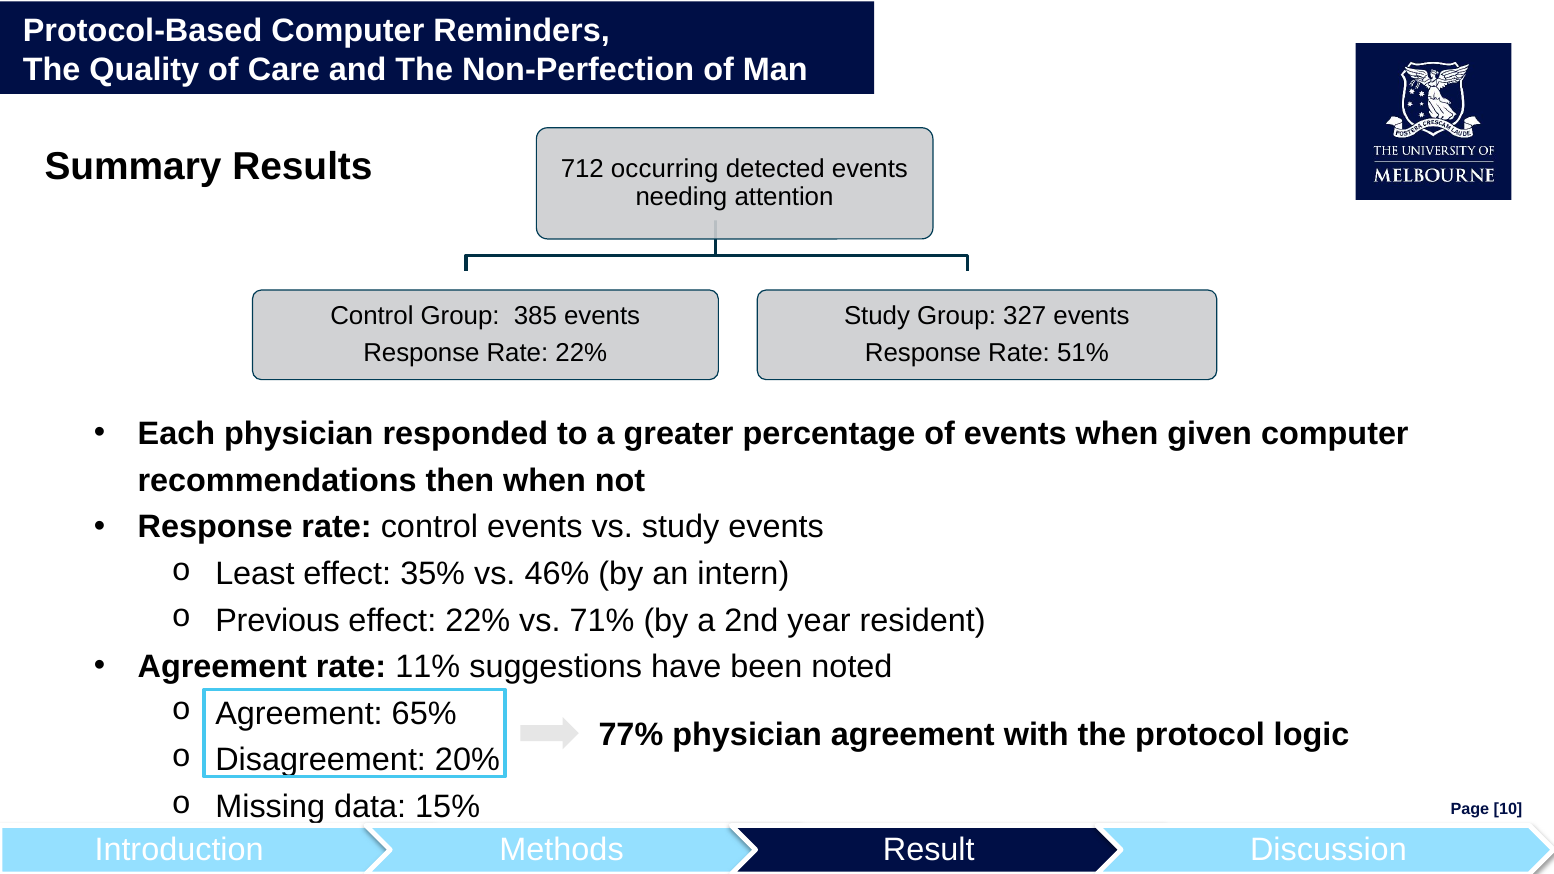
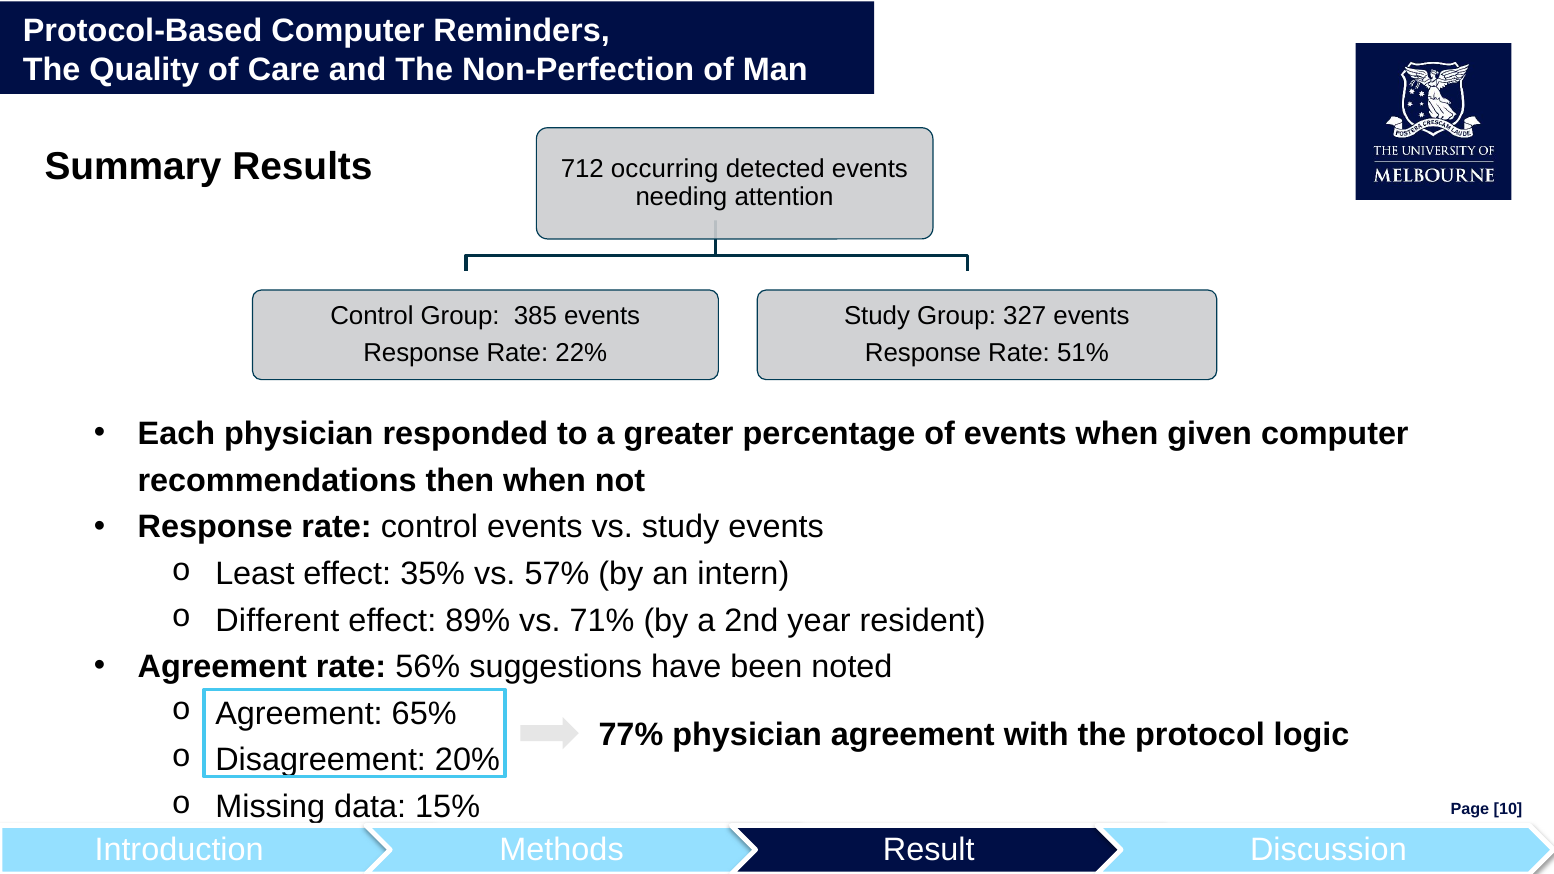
46%: 46% -> 57% (557, 574)
Previous: Previous -> Different (277, 621)
effect 22%: 22% -> 89% (478, 621)
11%: 11% -> 56% (428, 667)
